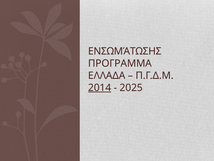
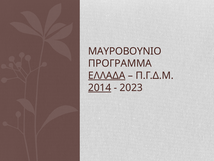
ΕΝΣΩΜΆΤΩΣΗΣ: ΕΝΣΩΜΆΤΩΣΗΣ -> ΜΑΥΡΟΒΟΥΝΙΟ (125, 51)
ΕΛΛΑΔΑ underline: none -> present (107, 75)
2025: 2025 -> 2023 (131, 87)
